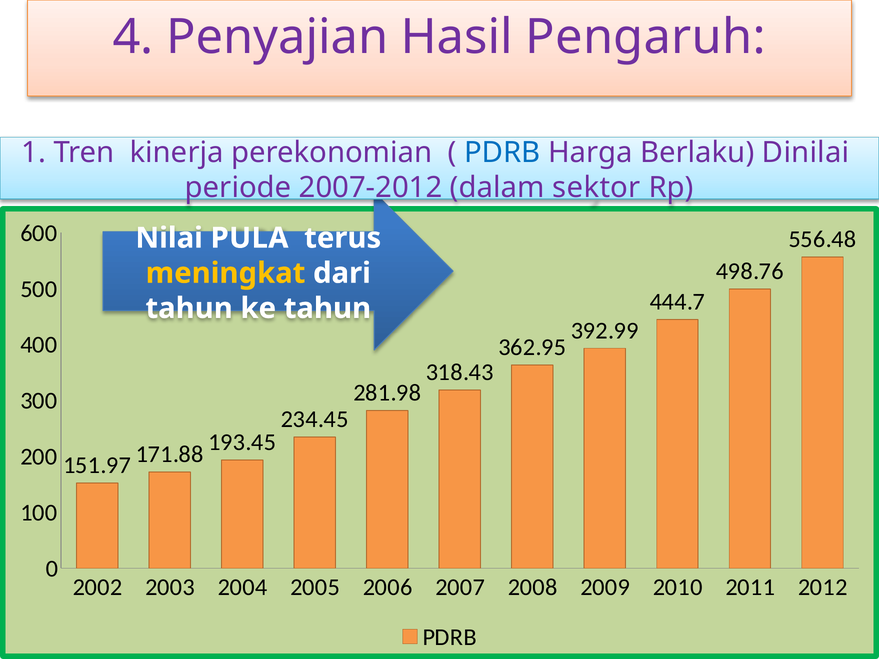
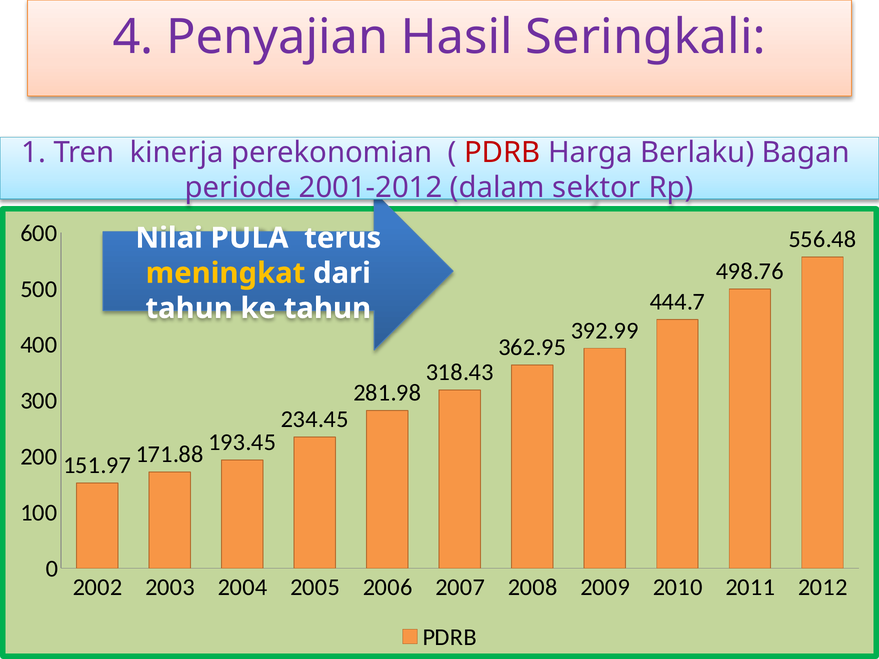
Pengaruh: Pengaruh -> Seringkali (646, 37)
PDRB colour: blue -> red (502, 153)
Dinilai: Dinilai -> Bagan (806, 153)
2007-2012: 2007-2012 -> 2001-2012 (371, 188)
